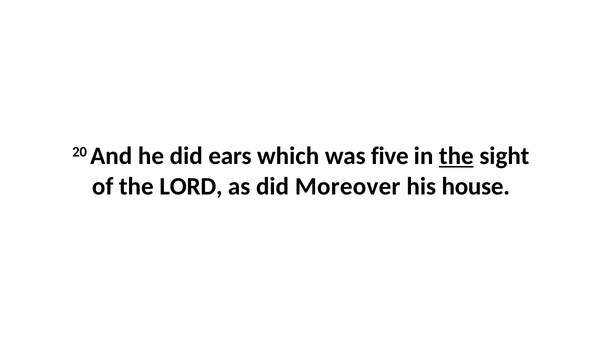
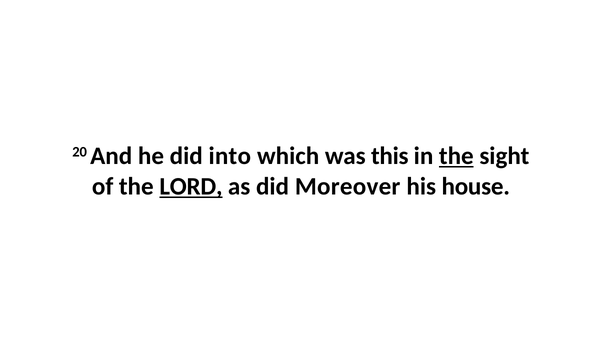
ears: ears -> into (230, 156)
five: five -> this (390, 156)
LORD underline: none -> present (191, 186)
